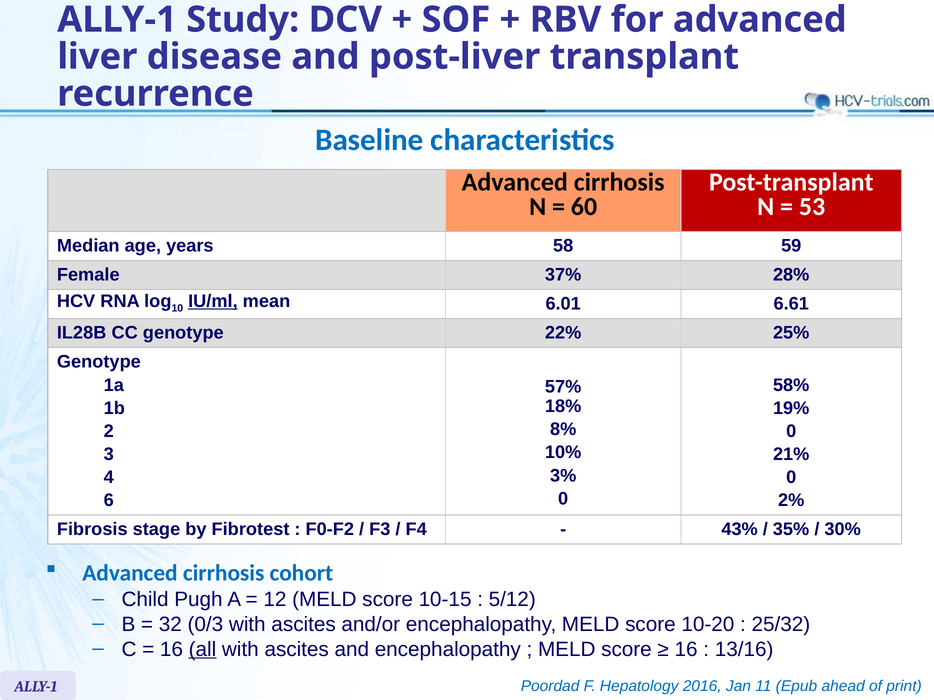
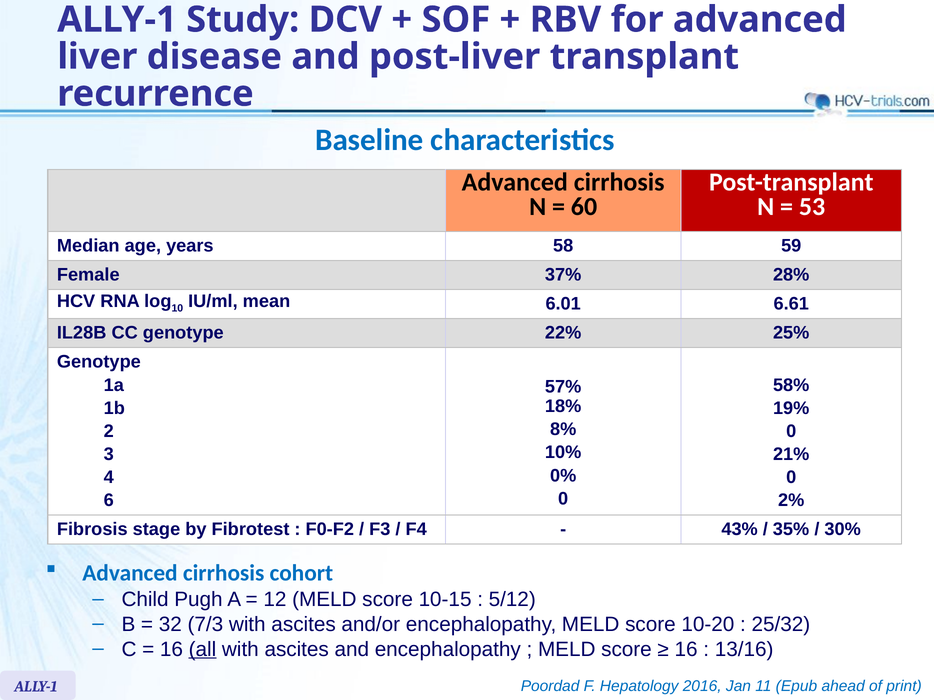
IU/ml underline: present -> none (213, 301)
3%: 3% -> 0% (563, 476)
0/3: 0/3 -> 7/3 (205, 625)
